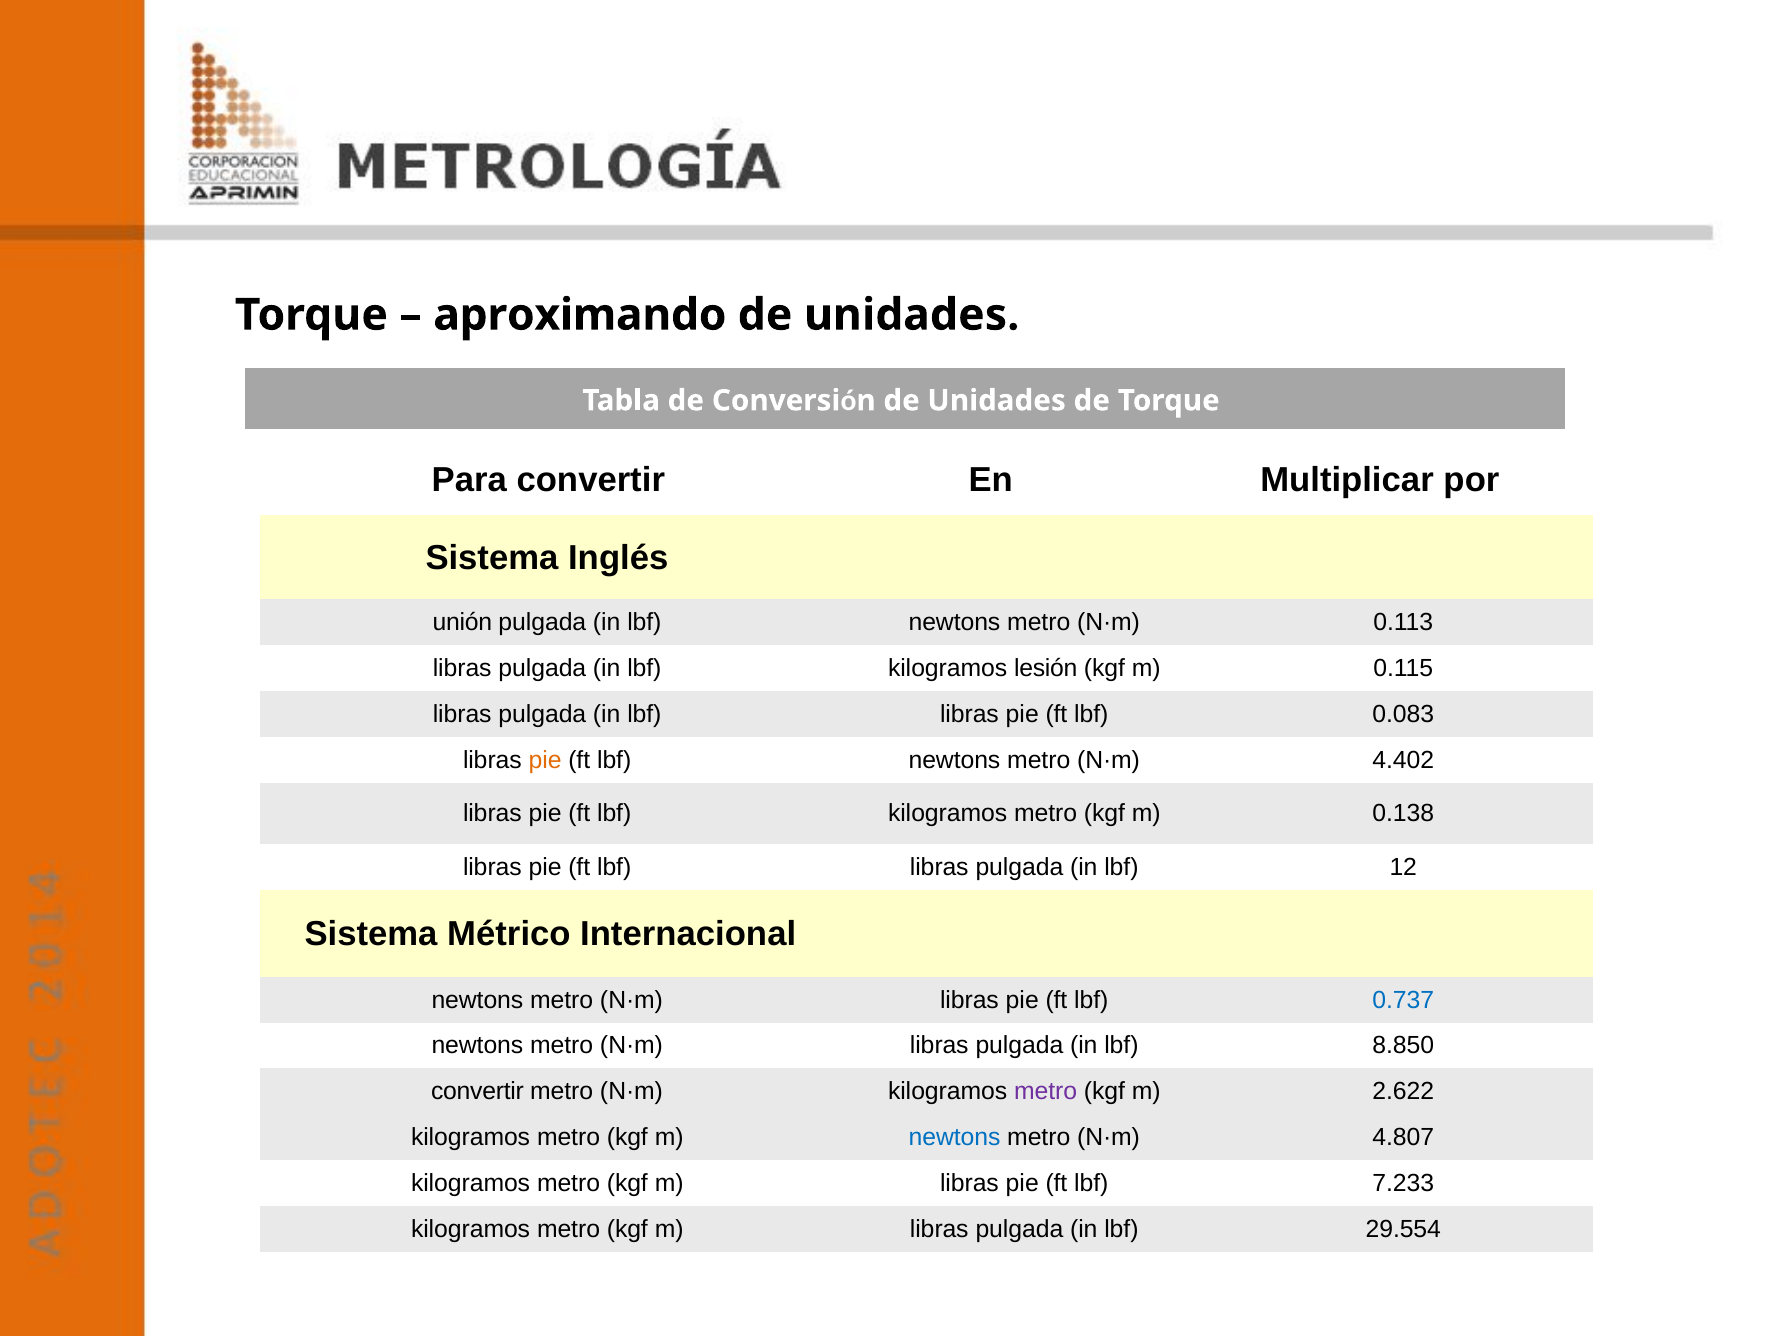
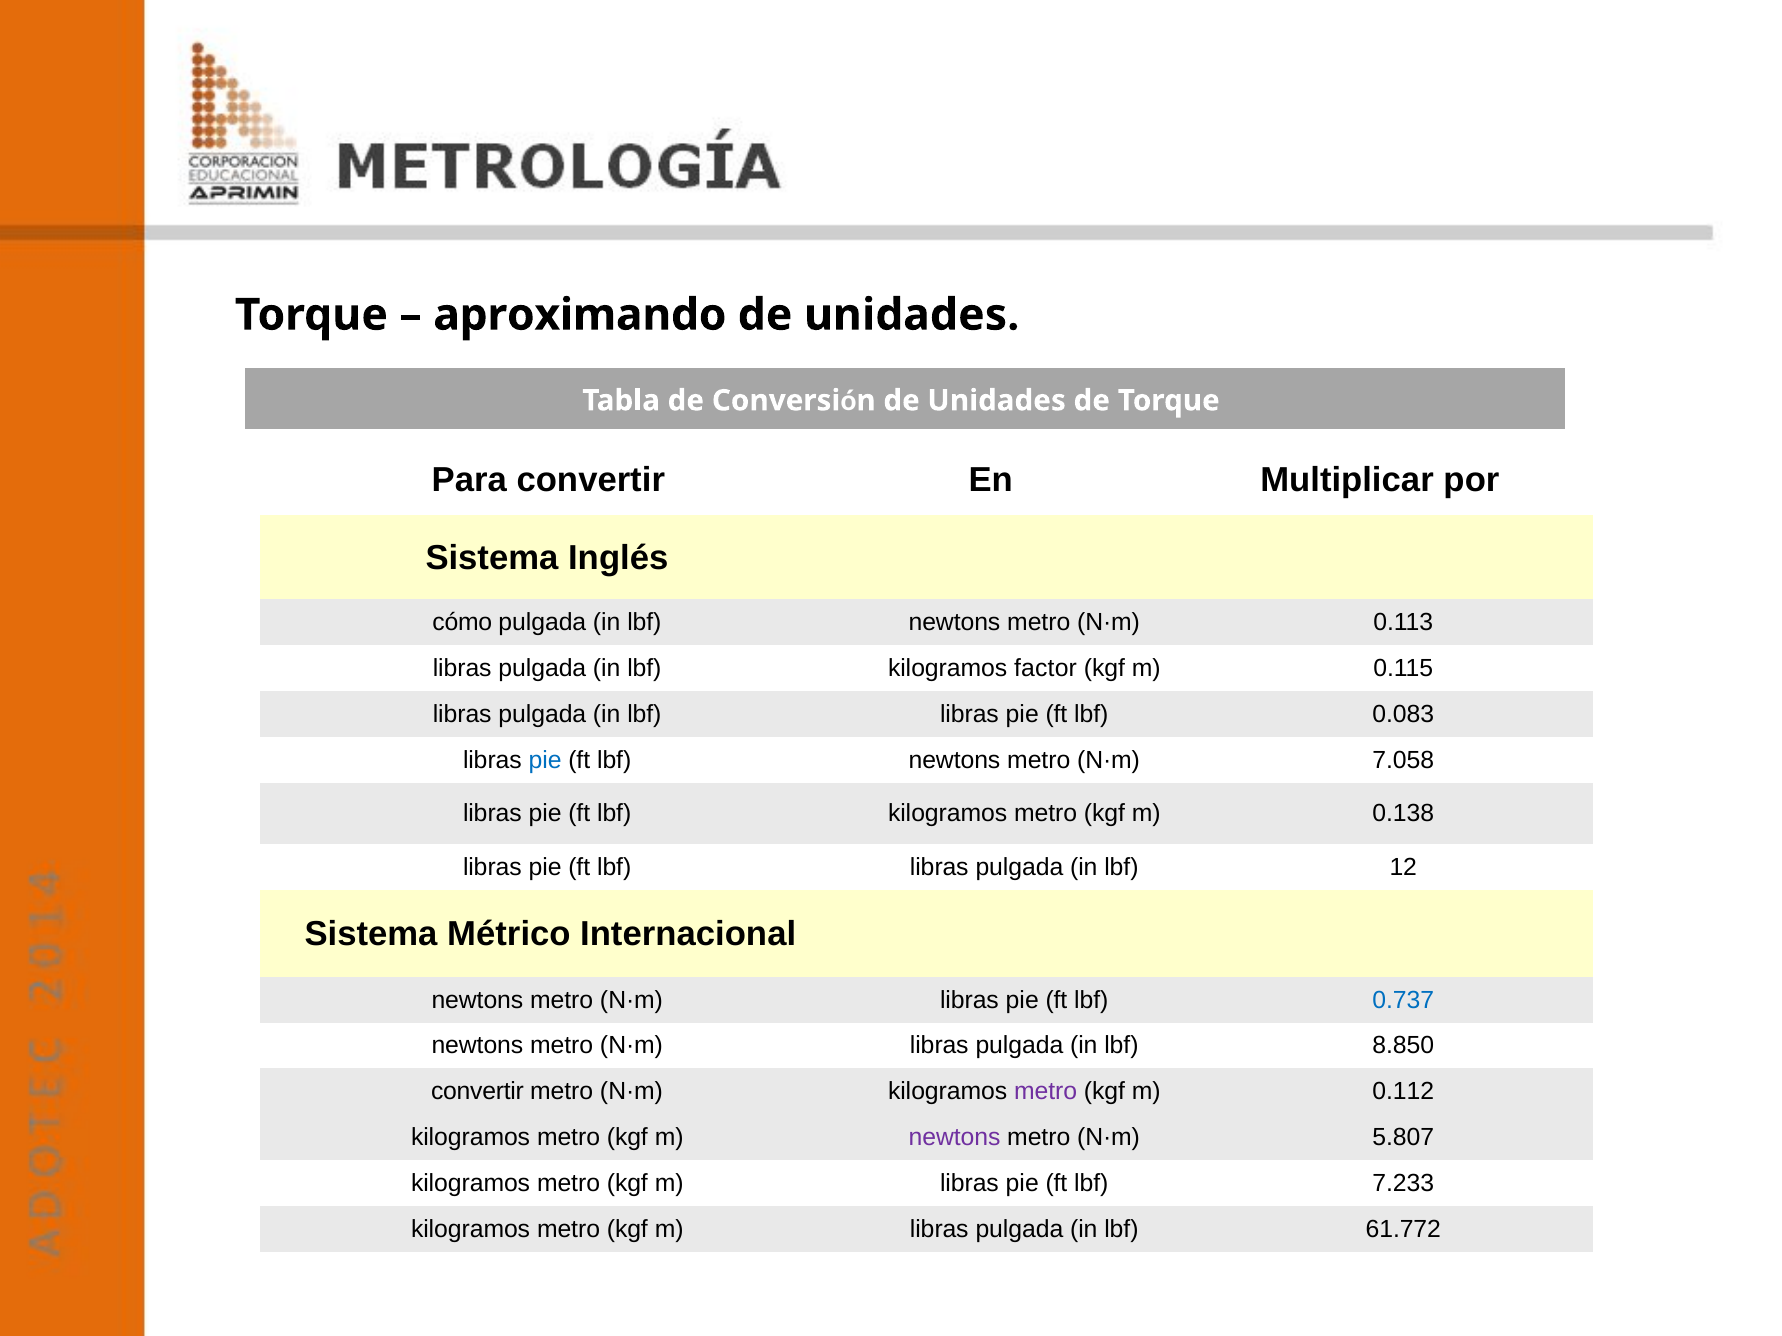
unión: unión -> cómo (462, 623)
lesión: lesión -> factor (1046, 669)
pie colour: orange -> blue (545, 760)
4.402: 4.402 -> 7.058 (1403, 760)
2.622: 2.622 -> 0.112 (1403, 1092)
newtons colour: blue -> purple (954, 1138)
4.807: 4.807 -> 5.807 (1403, 1138)
29.554: 29.554 -> 61.772 (1403, 1229)
